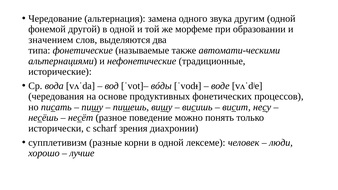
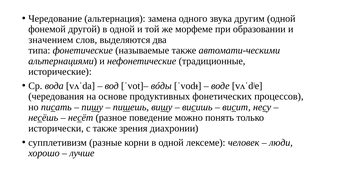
с scharf: scharf -> также (105, 128)
